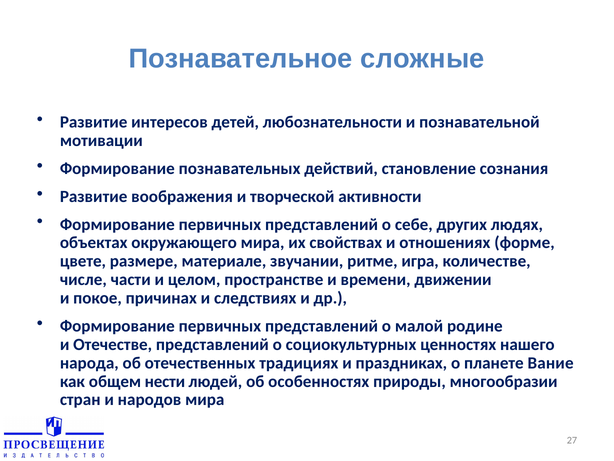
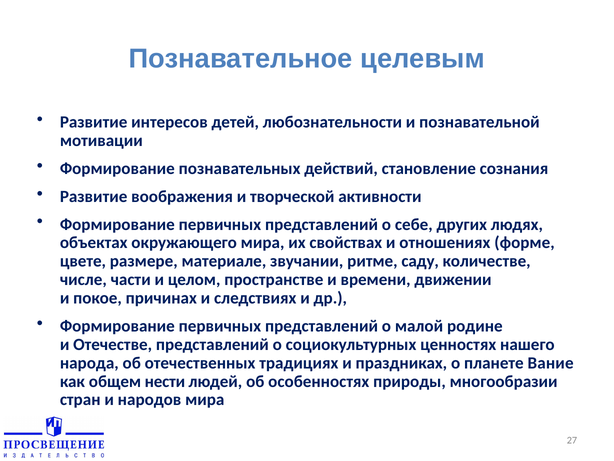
сложные: сложные -> целевым (423, 59)
игра: игра -> саду (420, 261)
